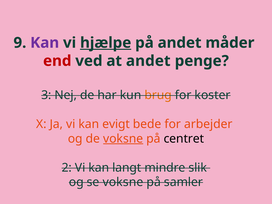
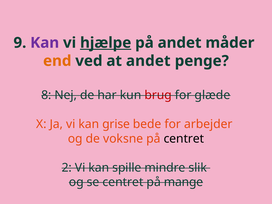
end colour: red -> orange (57, 61)
3: 3 -> 8 (46, 95)
brug colour: orange -> red (158, 95)
koster: koster -> glæde (212, 95)
evigt: evigt -> grise (116, 124)
voksne underline: present -> none (123, 139)
langt: langt -> spille (127, 168)
se voksne: voksne -> centret (123, 182)
samler: samler -> mange (184, 182)
